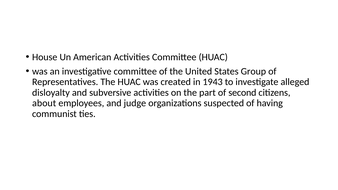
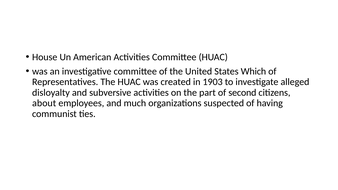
Group: Group -> Which (253, 71)
1943: 1943 -> 1903 (213, 82)
judge: judge -> much (135, 103)
